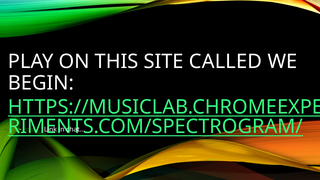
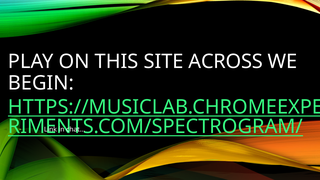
CALLED: CALLED -> ACROSS (226, 61)
